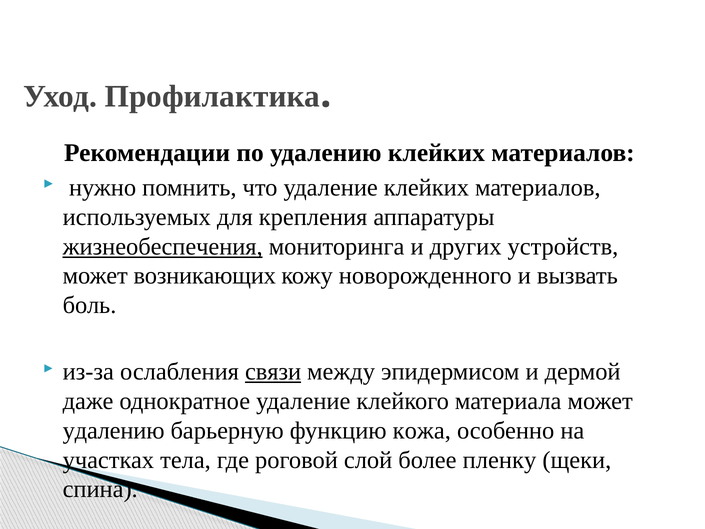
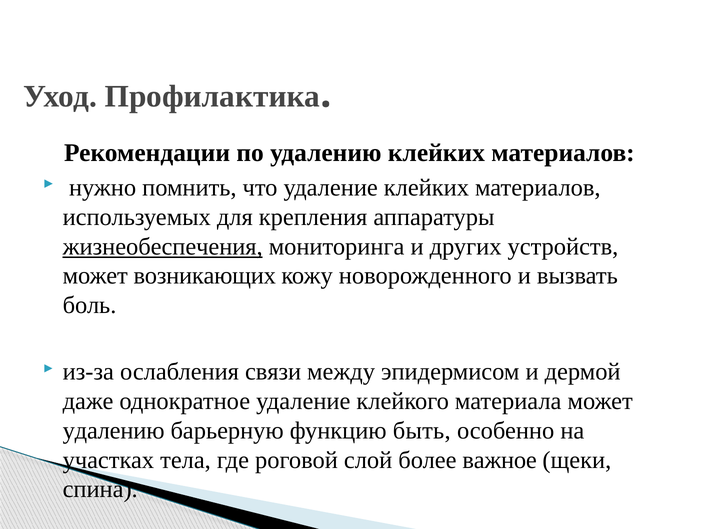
связи underline: present -> none (273, 372)
кожа: кожа -> быть (422, 430)
пленку: пленку -> важное (500, 460)
